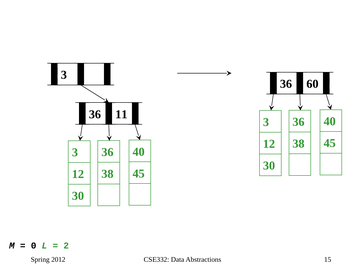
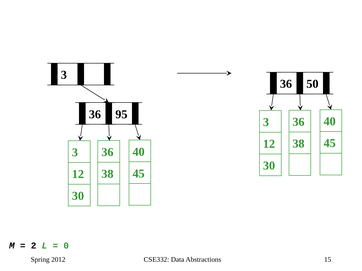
60: 60 -> 50 (312, 84)
11: 11 -> 95 (121, 114)
0: 0 -> 2 (34, 246)
2: 2 -> 0 (66, 246)
